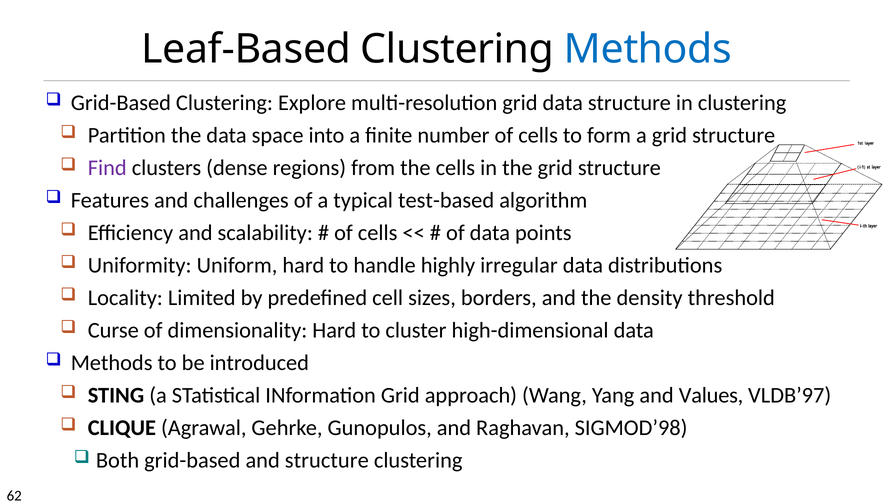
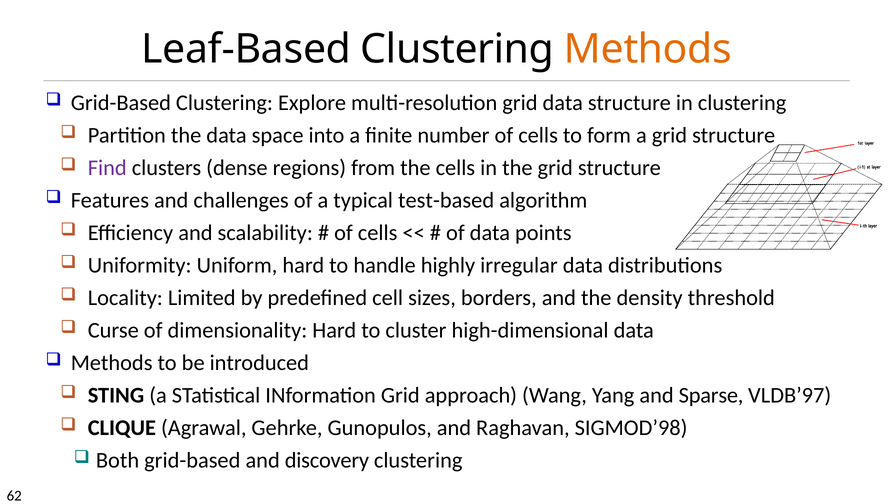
Methods colour: blue -> orange (648, 49)
Values: Values -> Sparse (711, 395)
and structure: structure -> discovery (327, 460)
